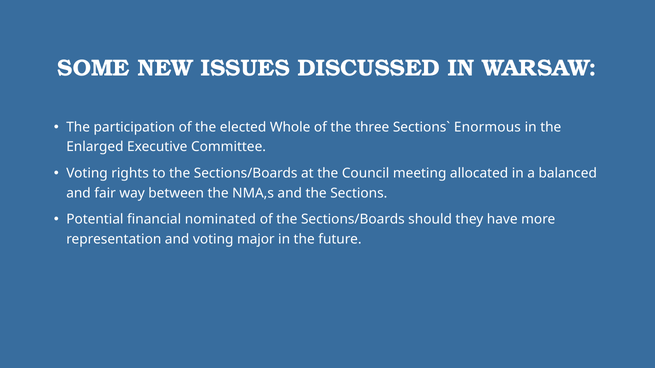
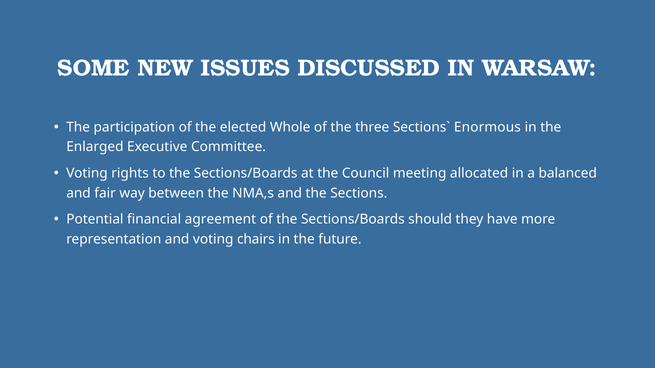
nominated: nominated -> agreement (220, 220)
major: major -> chairs (256, 239)
